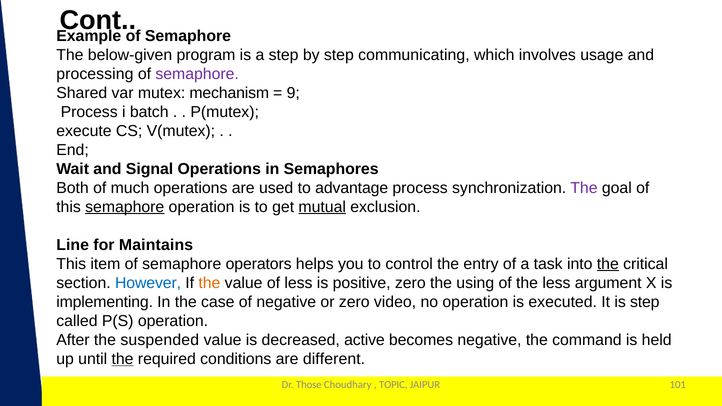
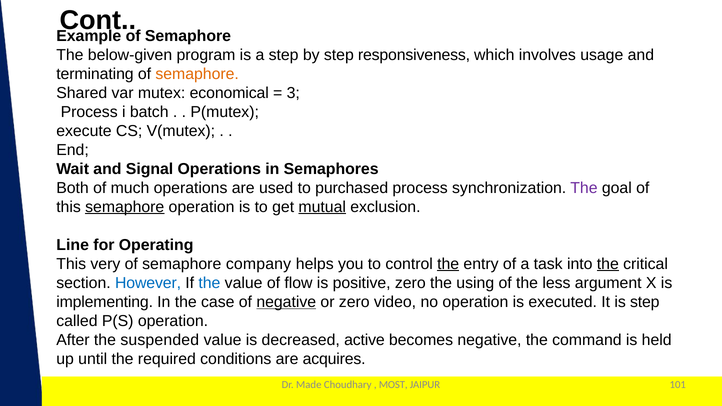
communicating: communicating -> responsiveness (414, 55)
processing: processing -> terminating (95, 74)
semaphore colour: purple -> orange (197, 74)
mechanism: mechanism -> economical (229, 93)
9: 9 -> 3 (293, 93)
advantage: advantage -> purchased (352, 188)
Maintains: Maintains -> Operating (156, 245)
item: item -> very (105, 264)
operators: operators -> company (259, 264)
the underline: none -> present (448, 264)
the colour: orange -> blue (209, 283)
of less: less -> flow (298, 283)
negative underline: none -> present (286, 302)
the underline: present -> none (123, 359)
different: different -> acquires (334, 359)
Those: Those -> Made (309, 385)
TOPIC: TOPIC -> MOST (393, 385)
